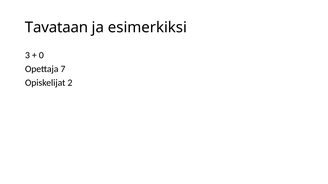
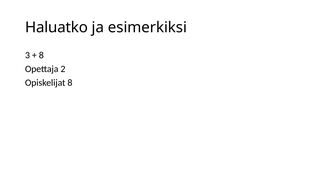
Tavataan: Tavataan -> Haluatko (56, 28)
0: 0 -> 8 (41, 55)
7: 7 -> 2 (63, 69)
Opiskelijat 2: 2 -> 8 (70, 83)
